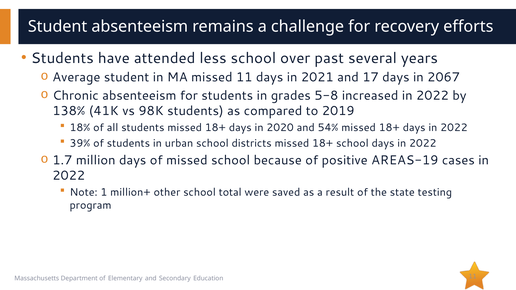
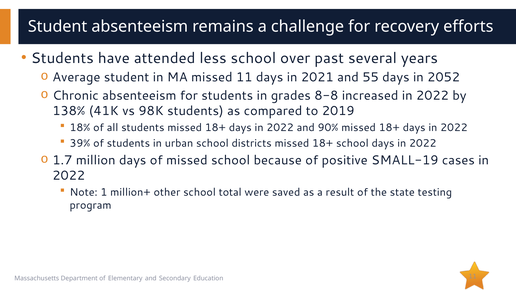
17: 17 -> 55 (371, 77)
2067: 2067 -> 2052 (444, 77)
5-8: 5-8 -> 8-8 (326, 96)
2020: 2020 -> 2022 (280, 128)
54%: 54% -> 90% (328, 128)
AREAS-19: AREAS-19 -> SMALL-19 (405, 160)
